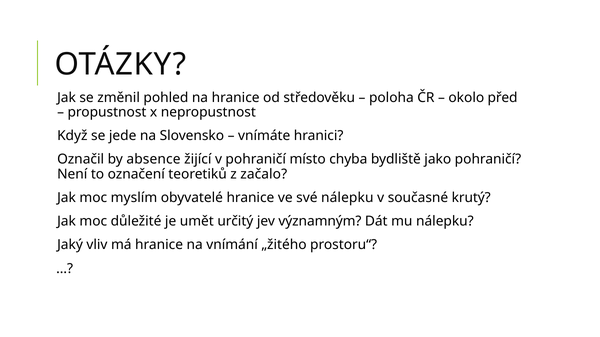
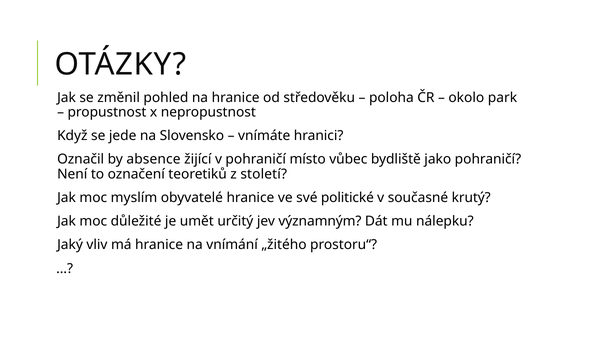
před: před -> park (502, 98)
chyba: chyba -> vůbec (348, 160)
začalo: začalo -> století (264, 175)
své nálepku: nálepku -> politické (347, 198)
